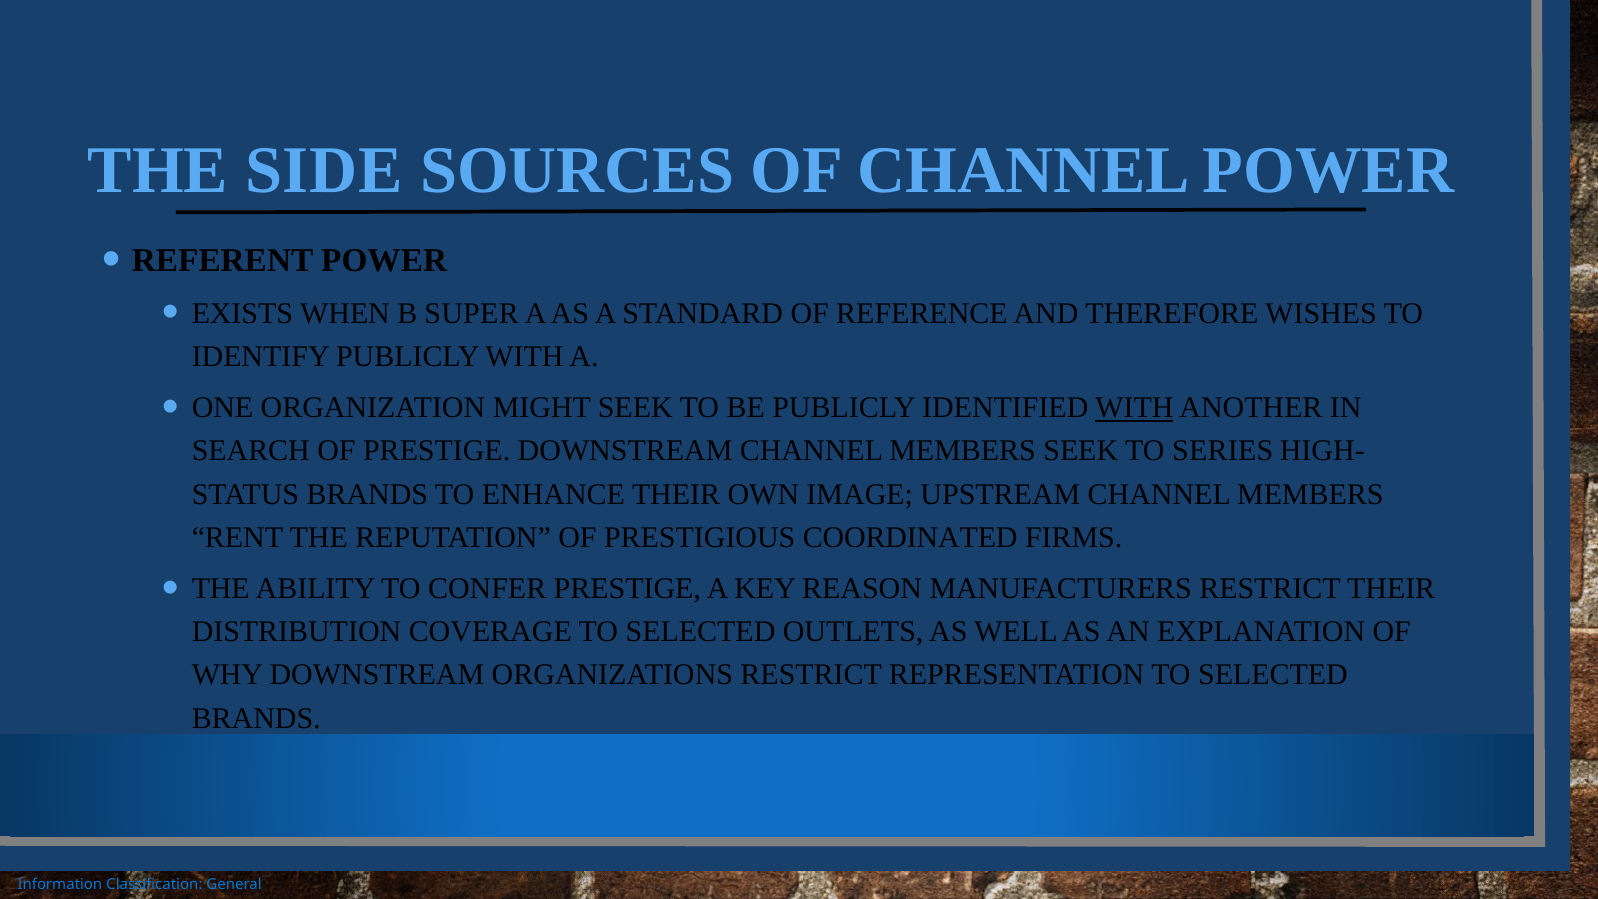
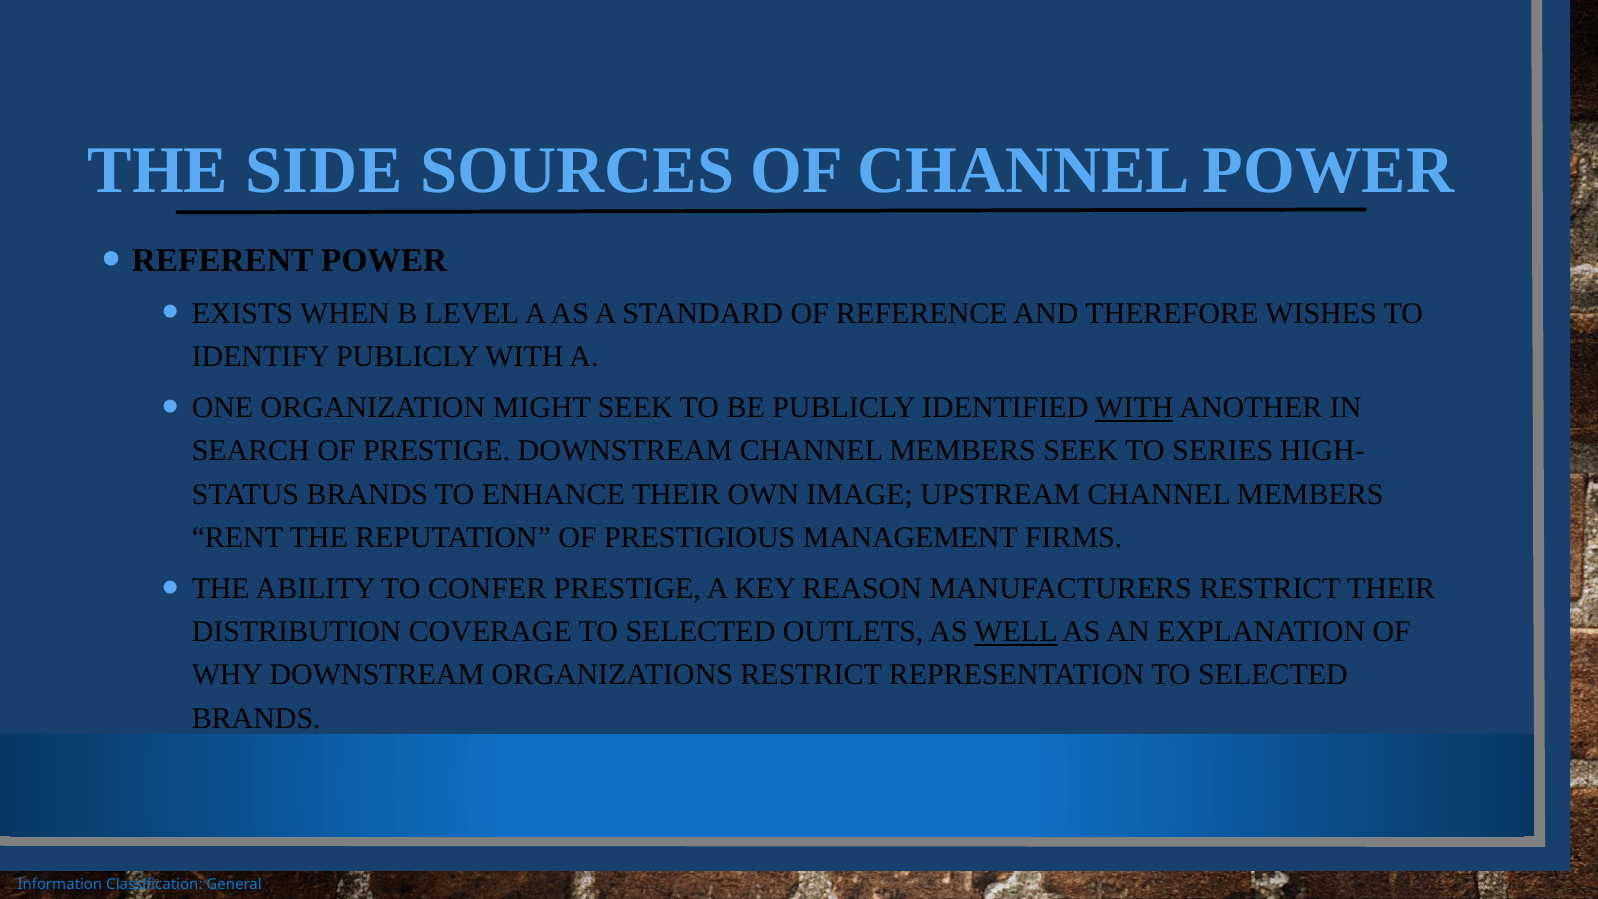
SUPER: SUPER -> LEVEL (472, 313)
COORDINATED: COORDINATED -> MANAGEMENT (910, 537)
WELL underline: none -> present (1016, 632)
